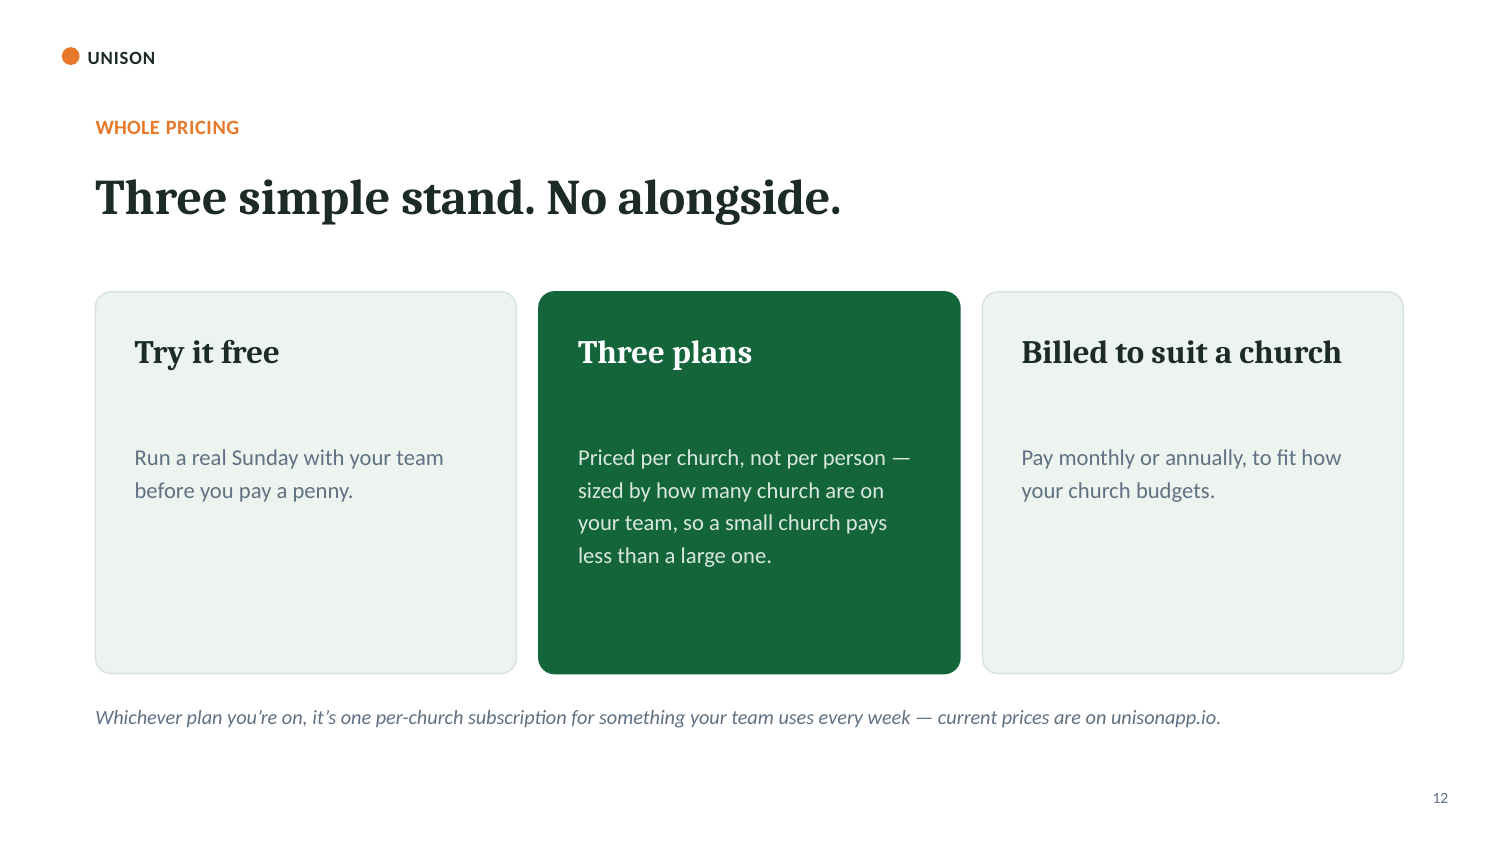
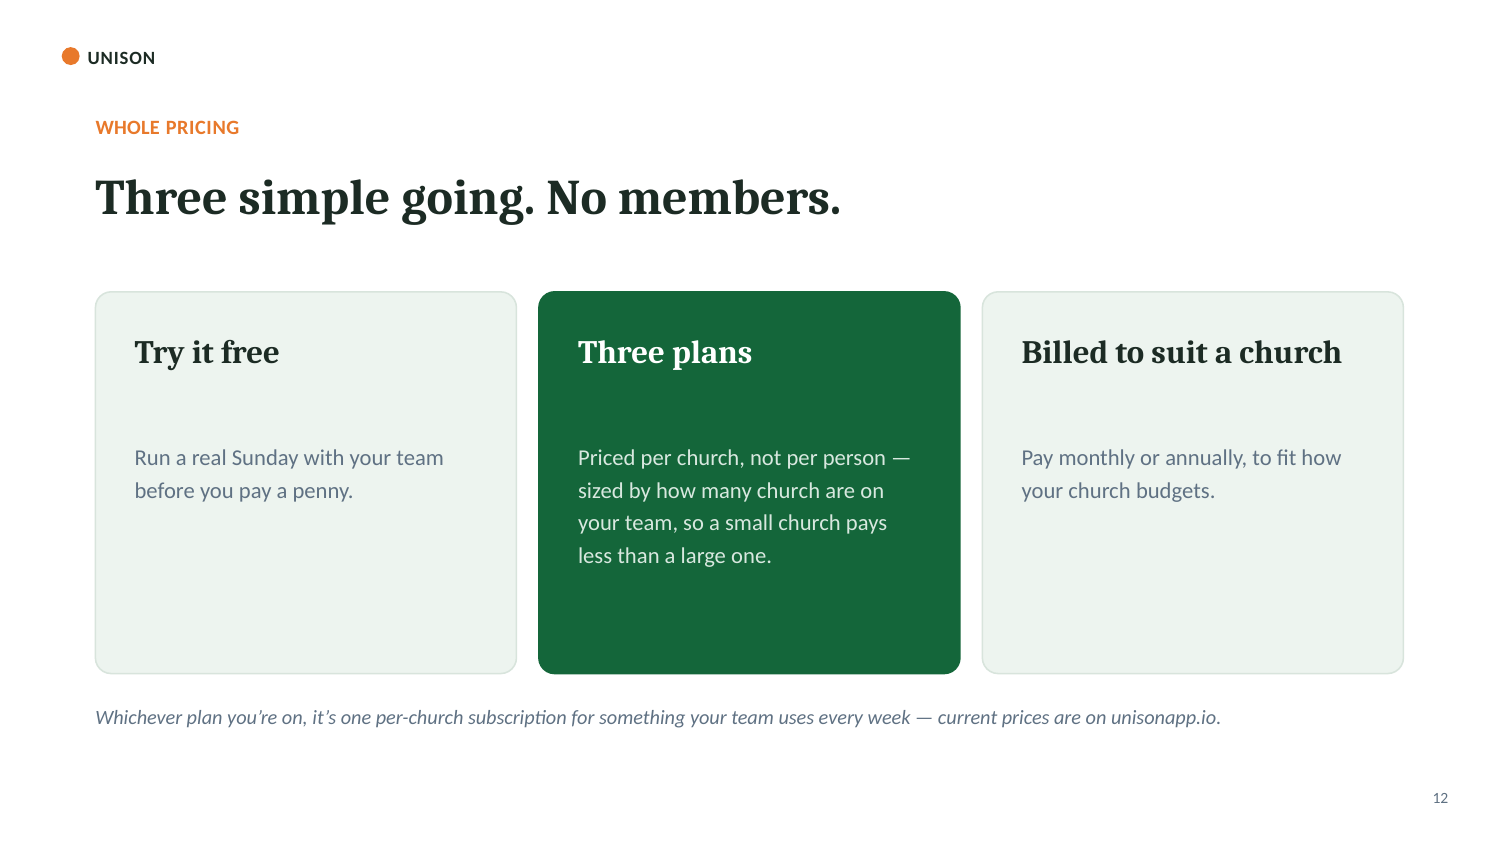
stand: stand -> going (468, 198)
alongside: alongside -> members (730, 198)
